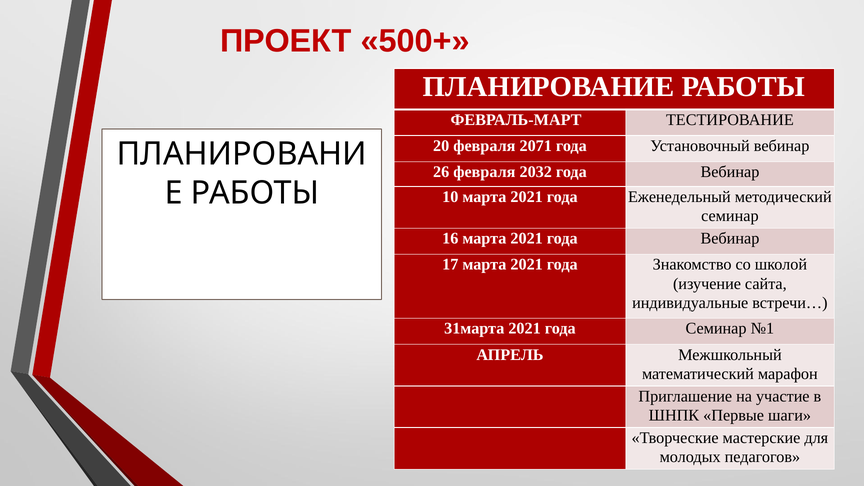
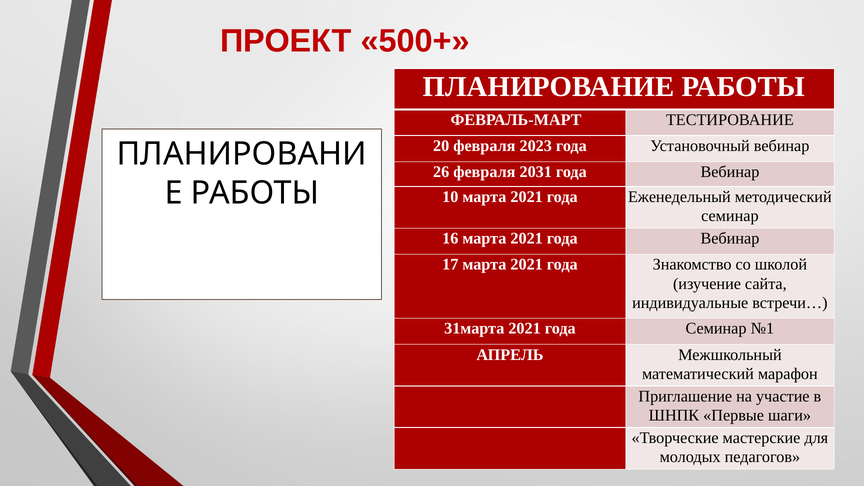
2071: 2071 -> 2023 (536, 146)
2032: 2032 -> 2031 (536, 172)
